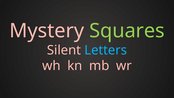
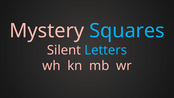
Squares colour: light green -> light blue (127, 31)
